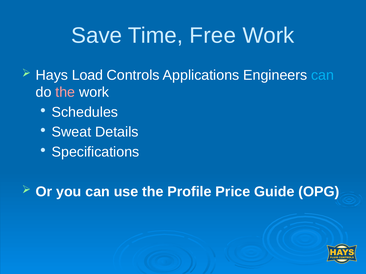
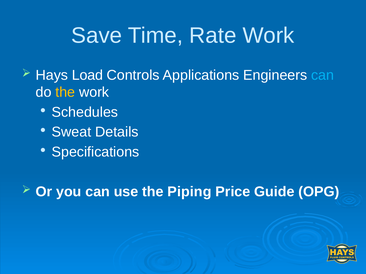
Free: Free -> Rate (213, 35)
the colour: pink -> yellow (65, 92)
Profile: Profile -> Piping (189, 192)
